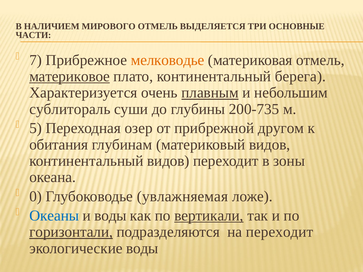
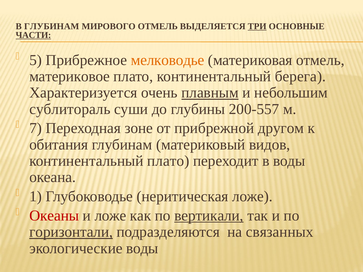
В НАЛИЧИЕМ: НАЛИЧИЕМ -> ГЛУБИНАМ (52, 26)
ТРИ underline: none -> present (257, 26)
ЧАСТИ underline: none -> present (33, 35)
7: 7 -> 5 (36, 60)
материковое underline: present -> none (70, 76)
200-735: 200-735 -> 200-557 (254, 109)
5: 5 -> 7 (36, 128)
озер: озер -> зоне (139, 128)
континентальный видов: видов -> плато (168, 161)
в зоны: зоны -> воды (289, 161)
0: 0 -> 1 (36, 197)
увлажняемая: увлажняемая -> неритическая (183, 197)
Океаны colour: blue -> red (54, 216)
и воды: воды -> ложе (110, 216)
на переходит: переходит -> связанных (280, 232)
